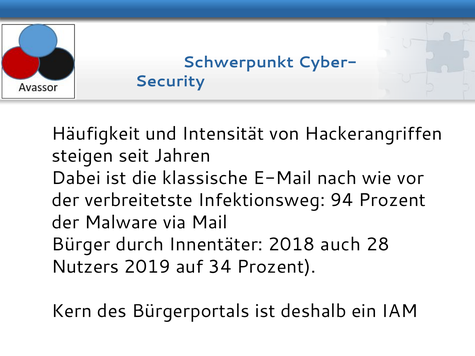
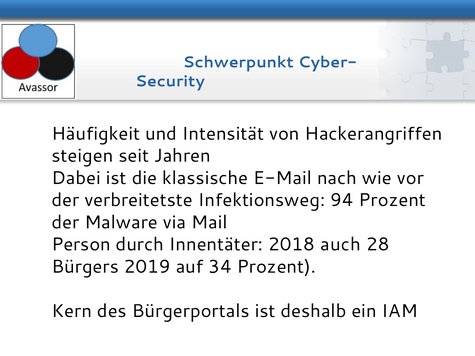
Bürger: Bürger -> Person (81, 245)
Nutzers: Nutzers -> Bürgers (85, 267)
